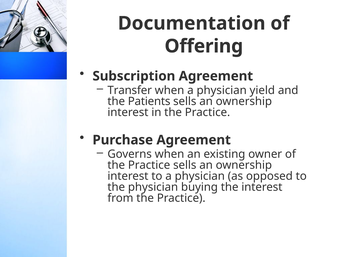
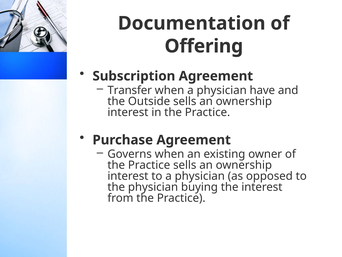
yield: yield -> have (262, 90)
Patients: Patients -> Outside (149, 101)
